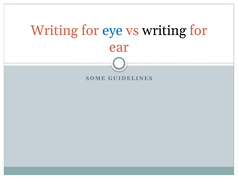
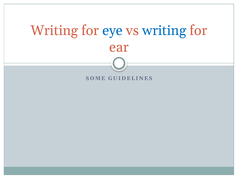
writing colour: black -> blue (164, 30)
